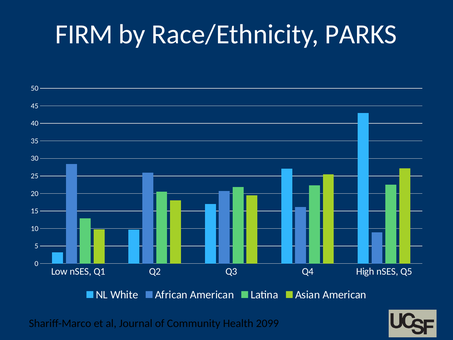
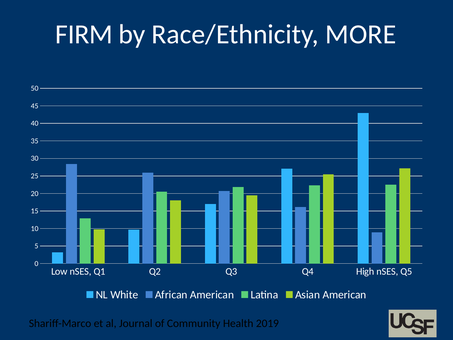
PARKS: PARKS -> MORE (361, 34)
2099: 2099 -> 2019 (267, 323)
